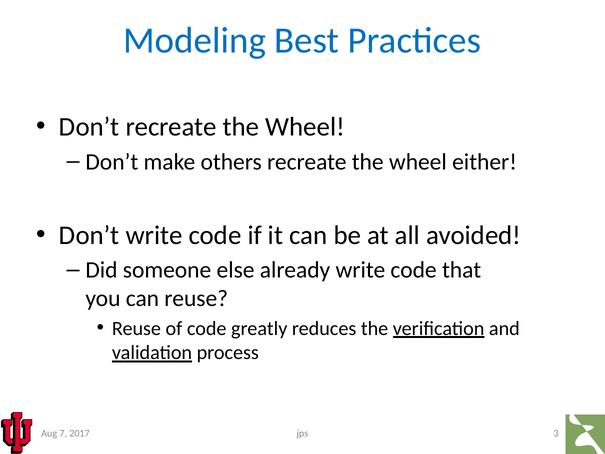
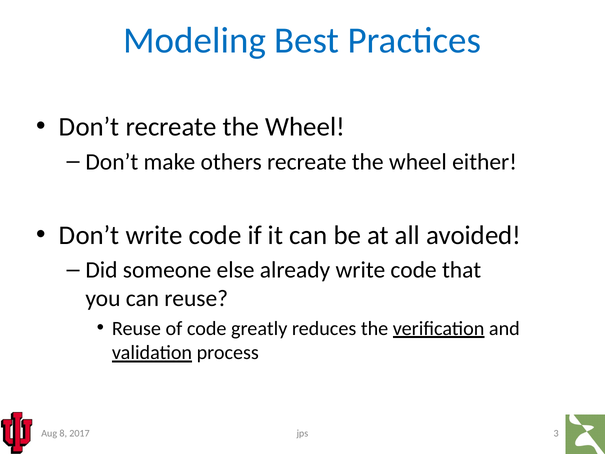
7: 7 -> 8 (63, 433)
